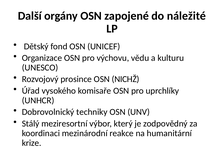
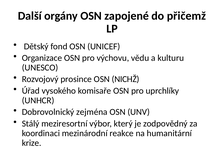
náležité: náležité -> přičemž (186, 16)
techniky: techniky -> zejména (92, 112)
